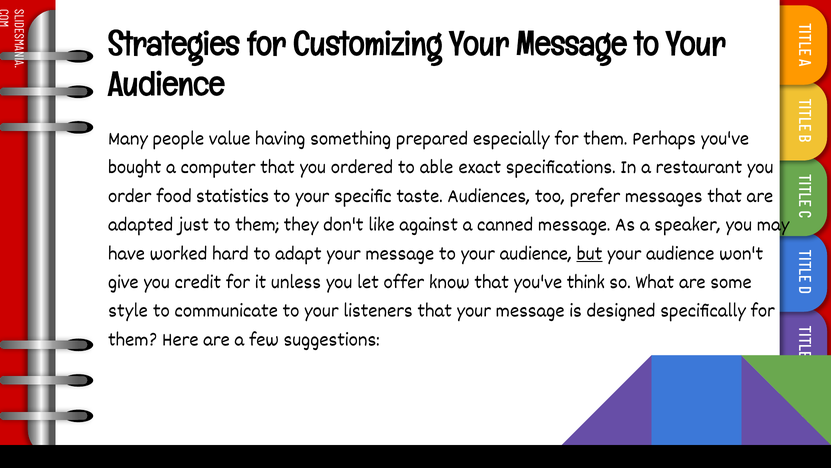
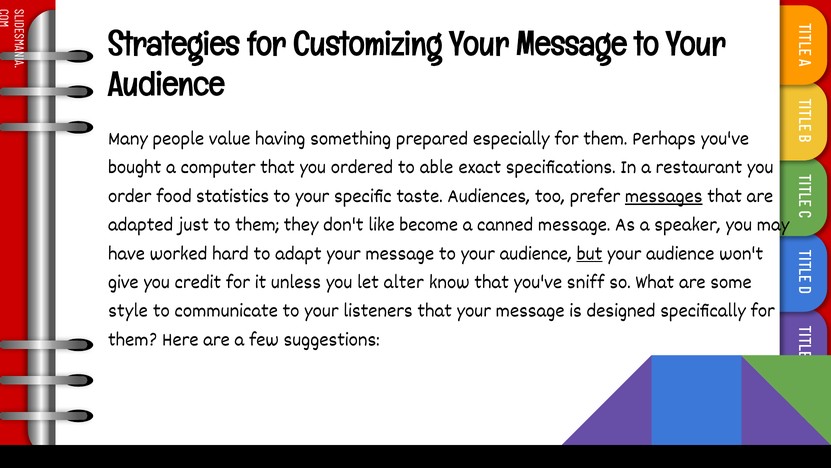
messages underline: none -> present (664, 195)
against: against -> become (429, 224)
offer: offer -> alter (404, 281)
think: think -> sniff (586, 281)
